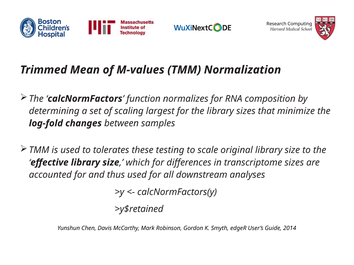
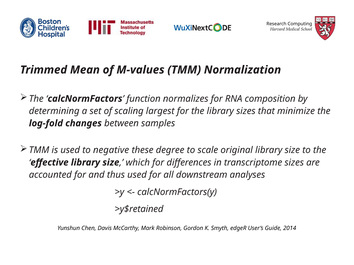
tolerates: tolerates -> negative (111, 150)
testing: testing -> degree (170, 150)
